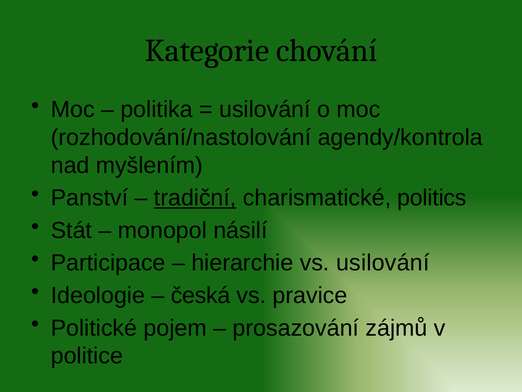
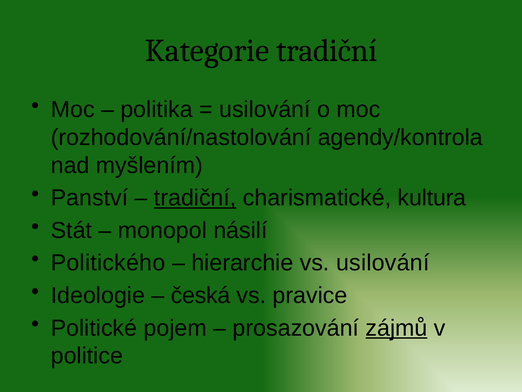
Kategorie chování: chování -> tradiční (327, 51)
politics: politics -> kultura (432, 198)
Participace: Participace -> Politického (108, 263)
zájmů underline: none -> present (397, 328)
